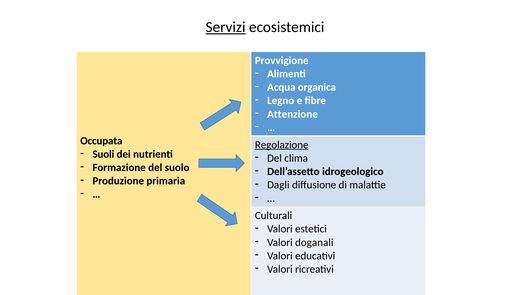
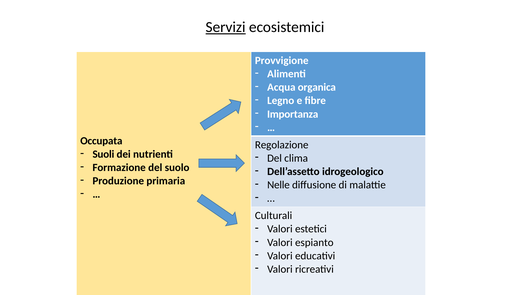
Attenzione: Attenzione -> Importanza (293, 114)
Regolazione underline: present -> none (282, 145)
Dagli: Dagli -> Nelle (278, 185)
doganali: doganali -> espianto (314, 242)
